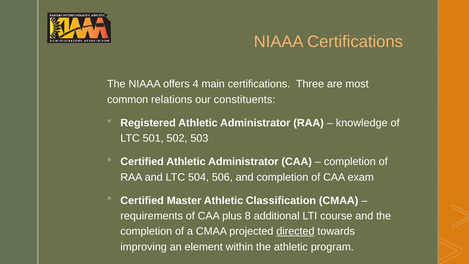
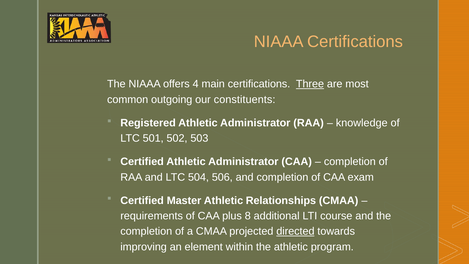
Three underline: none -> present (310, 84)
relations: relations -> outgoing (172, 100)
Classification: Classification -> Relationships (281, 200)
